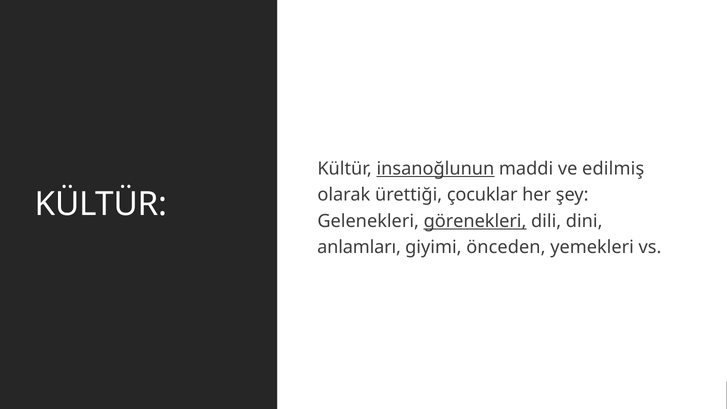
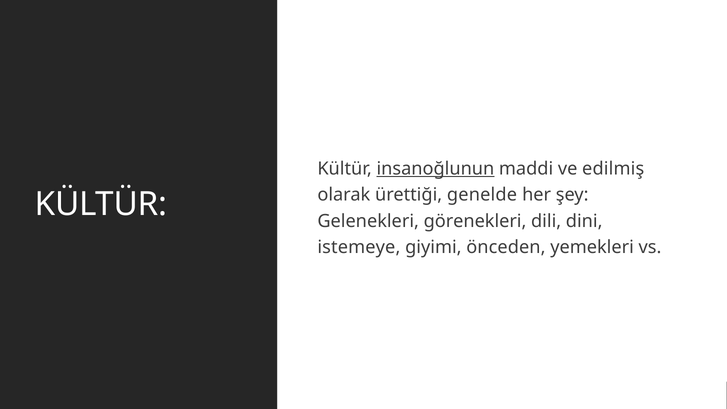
çocuklar: çocuklar -> genelde (482, 195)
görenekleri underline: present -> none (475, 221)
anlamları: anlamları -> istemeye (359, 247)
